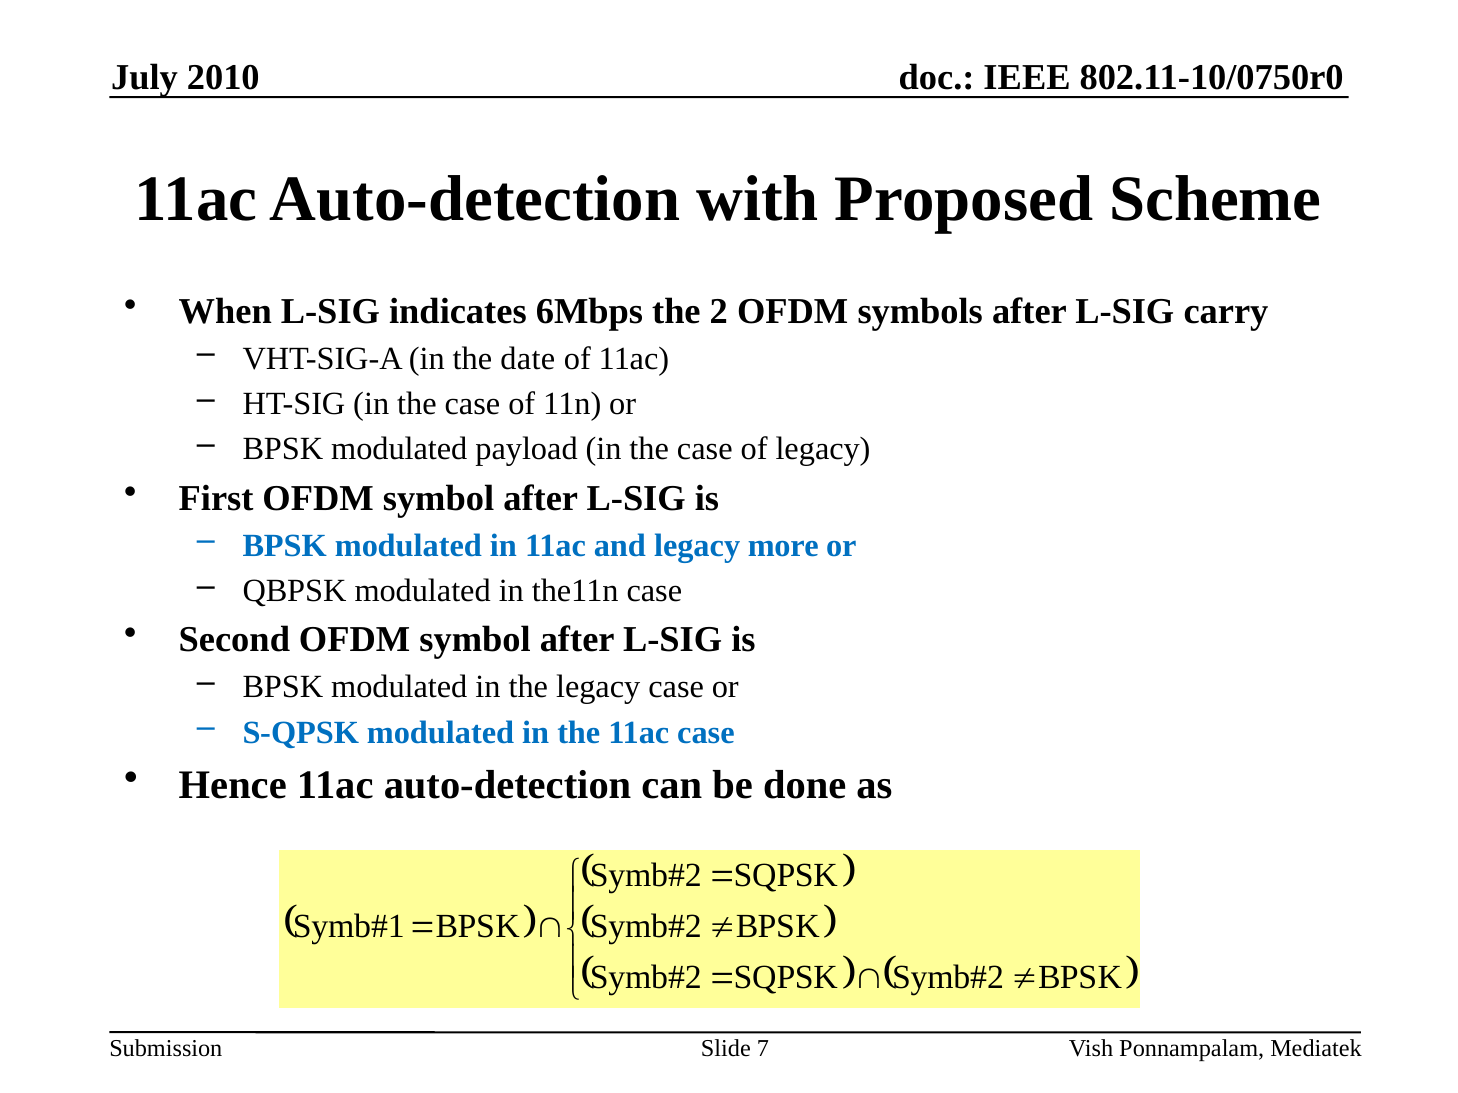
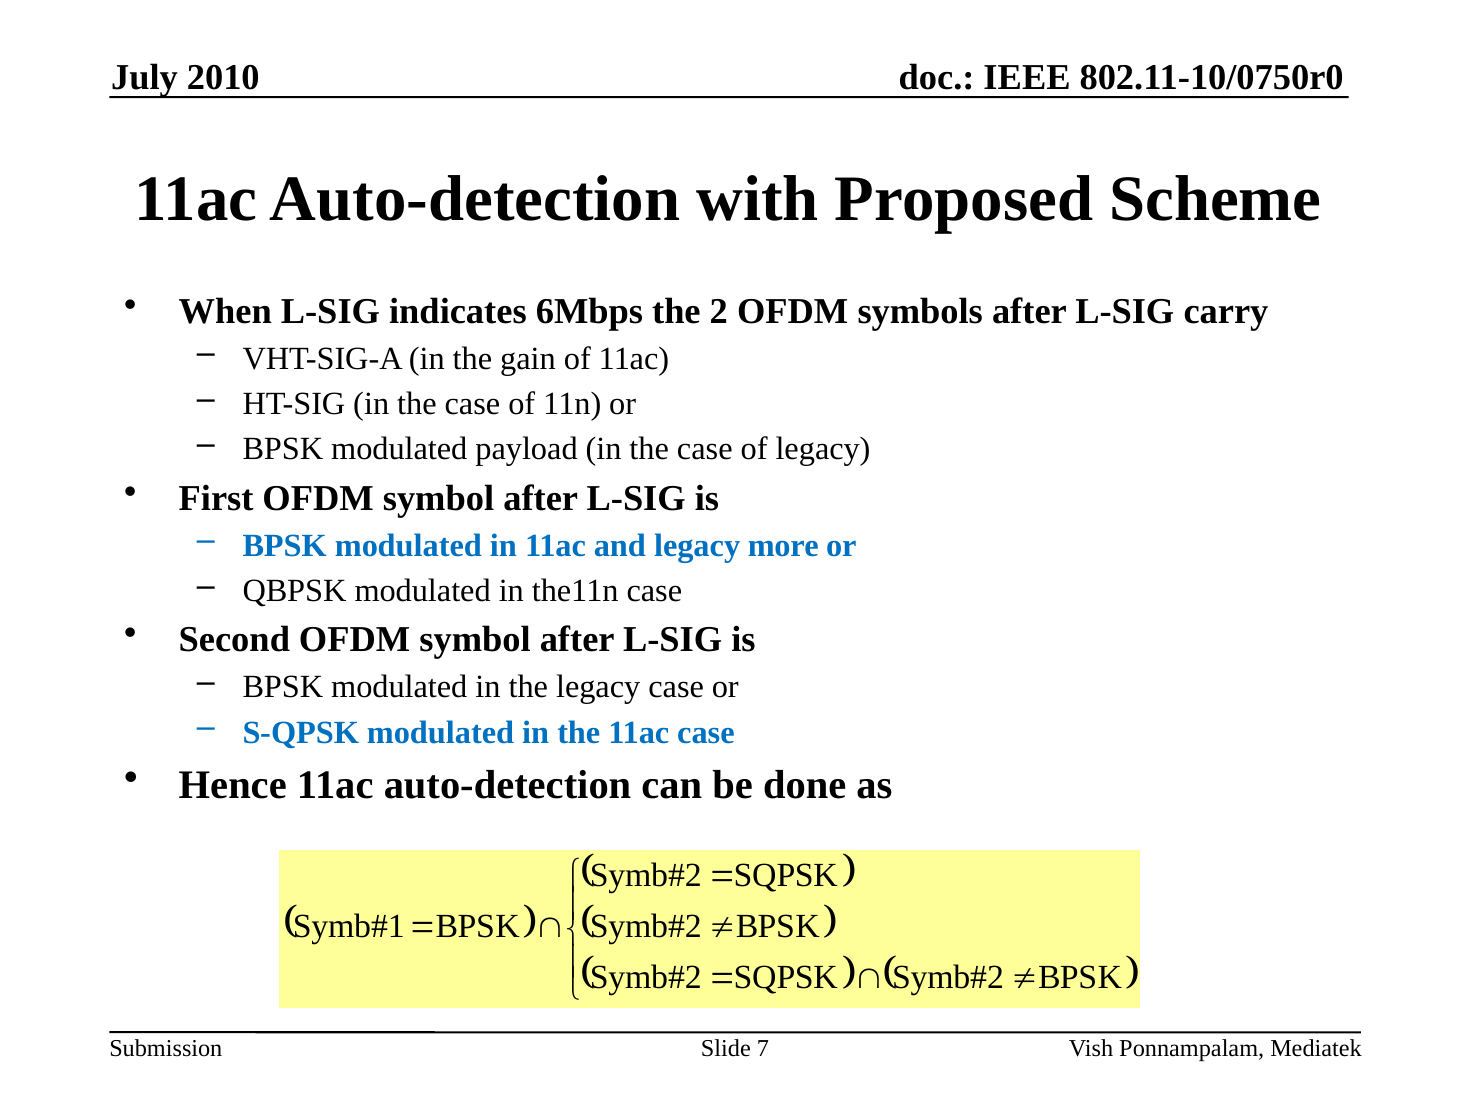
date: date -> gain (528, 359)
